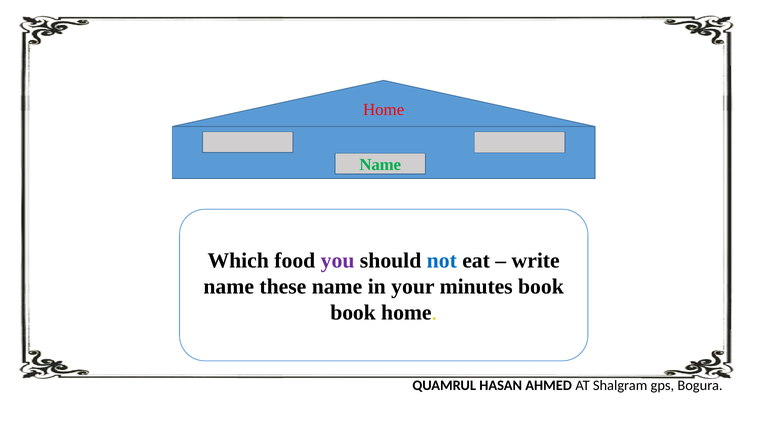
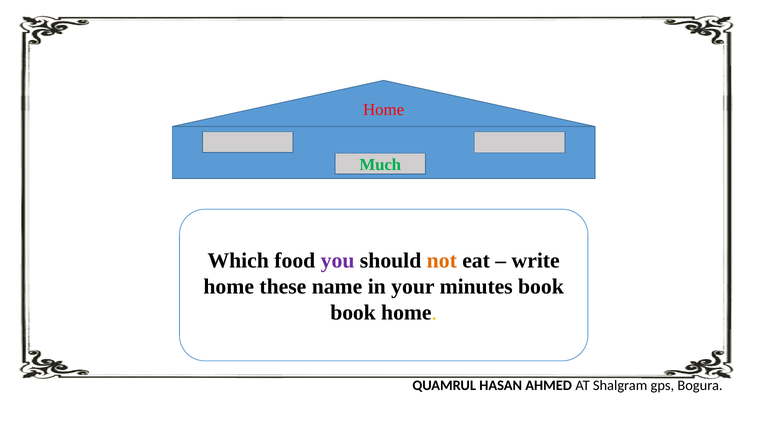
Name: Name -> Much (380, 165)
not colour: blue -> orange (442, 261)
name: name -> home (229, 287)
